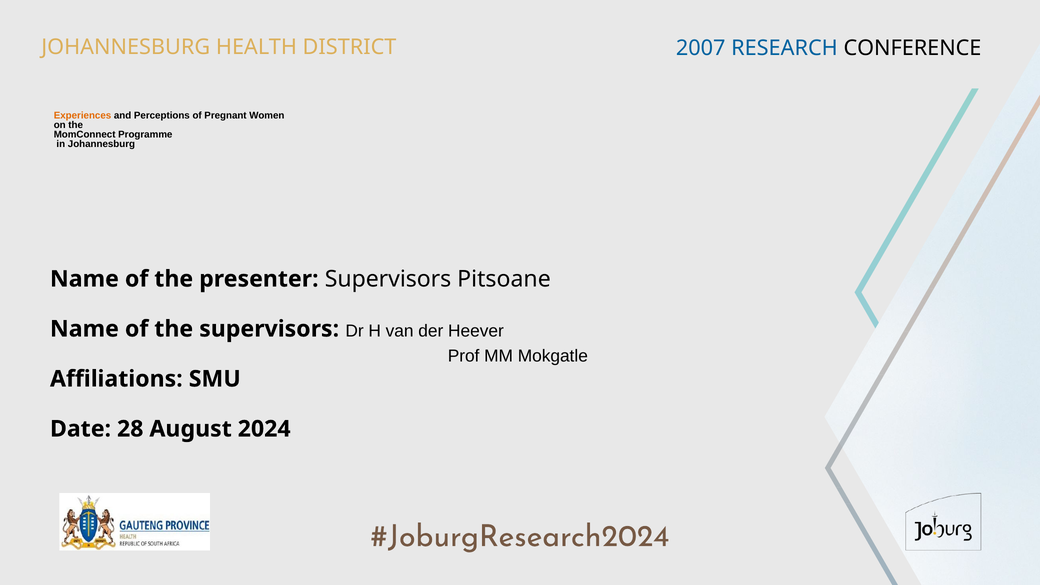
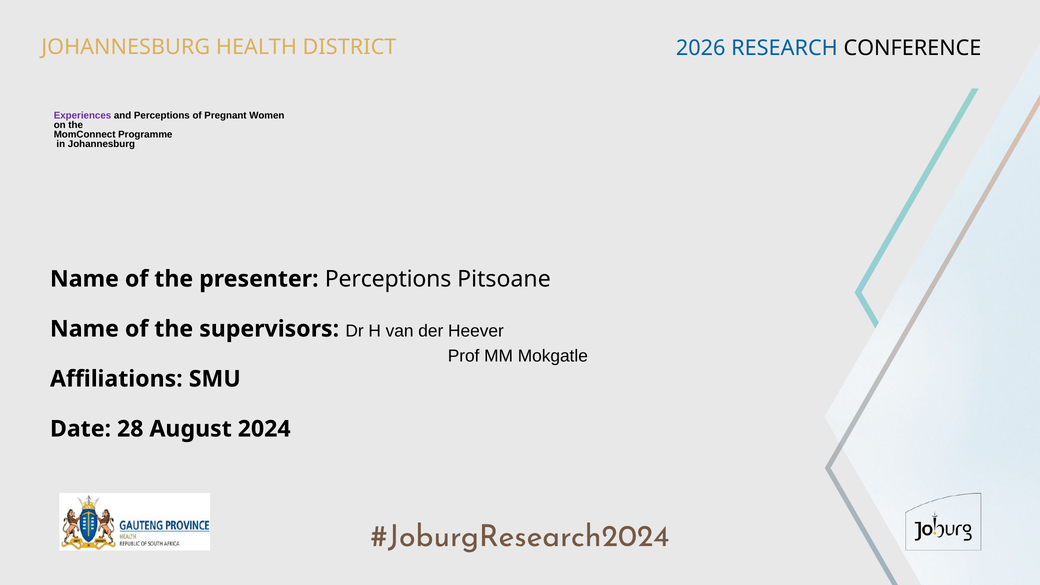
2007: 2007 -> 2026 (701, 48)
Experiences colour: orange -> purple (83, 115)
presenter Supervisors: Supervisors -> Perceptions (388, 279)
